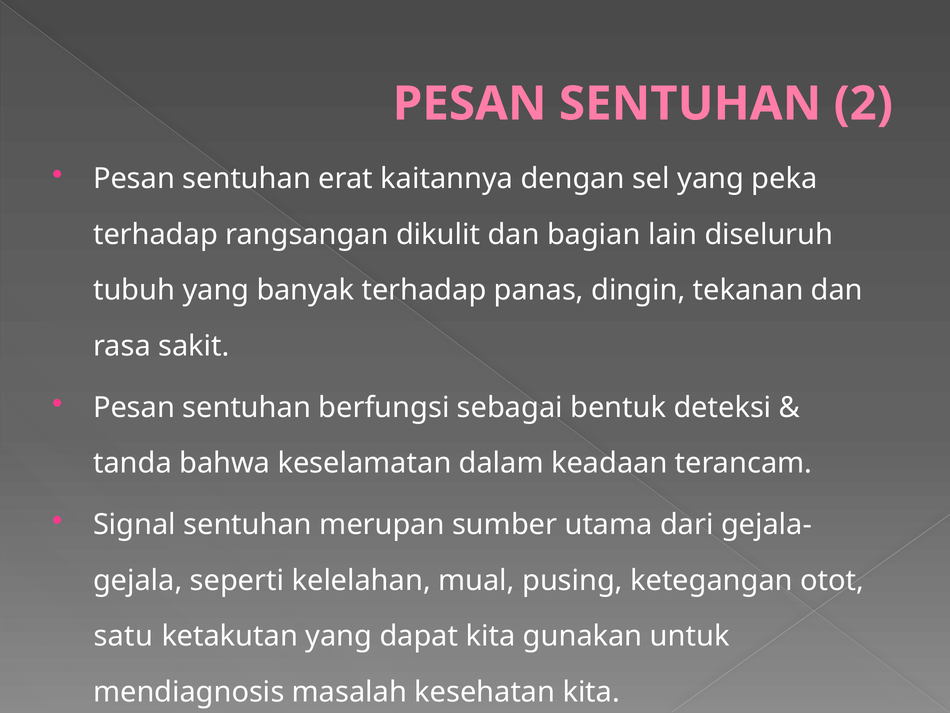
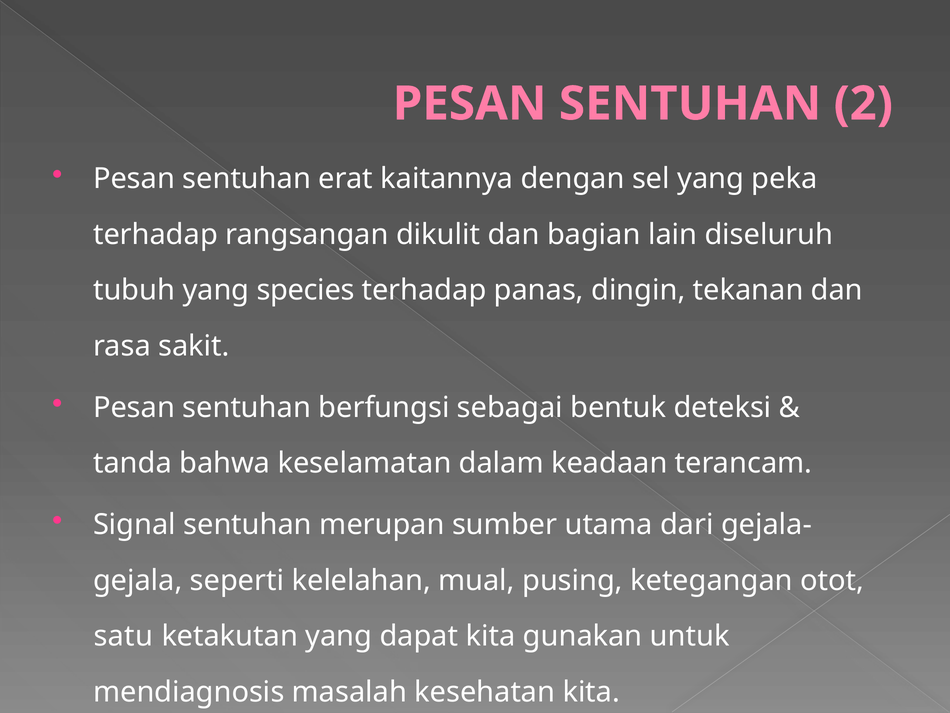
banyak: banyak -> species (306, 290)
